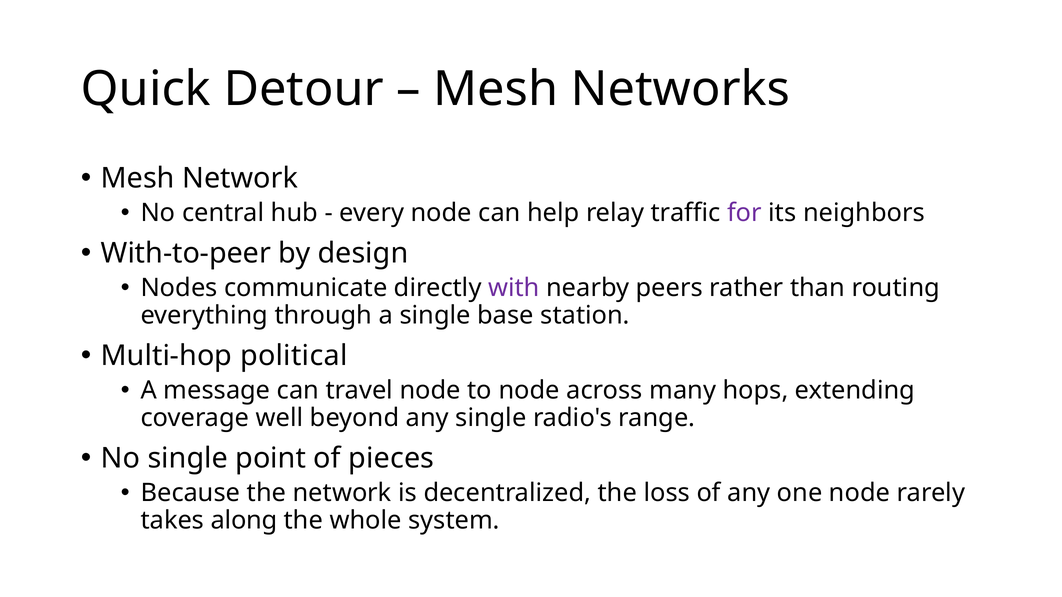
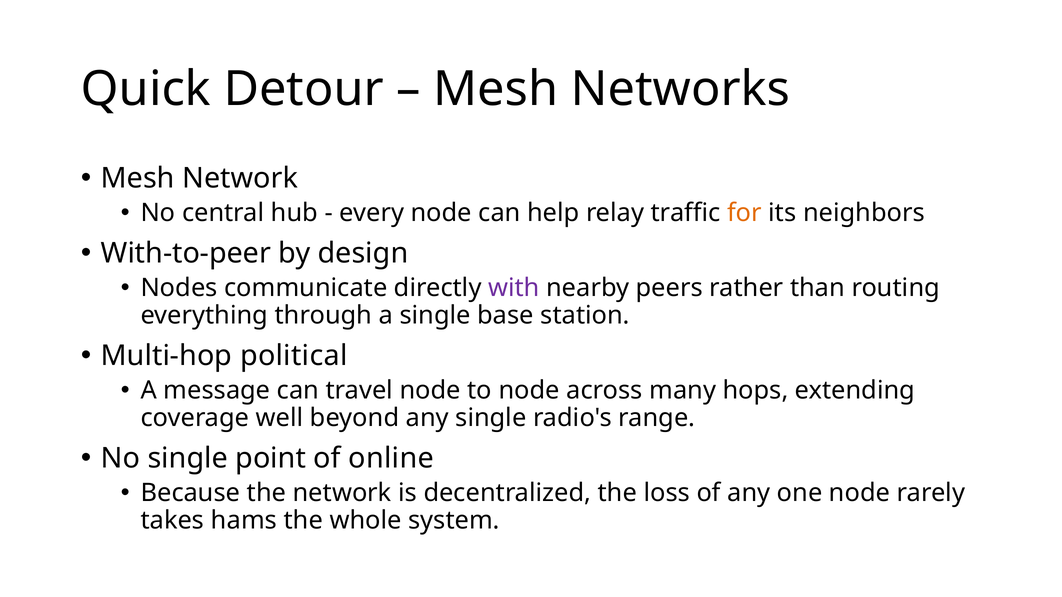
for colour: purple -> orange (744, 213)
pieces: pieces -> online (391, 459)
along: along -> hams (244, 521)
